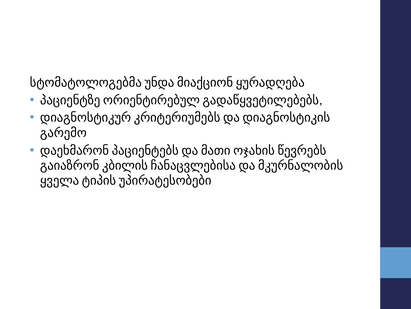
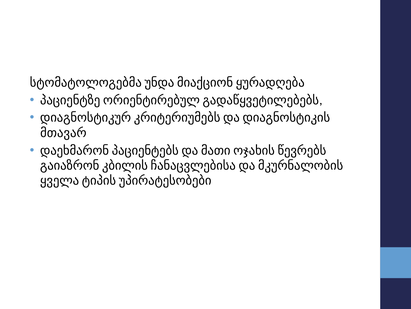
გარემო: გარემო -> მთავარ (63, 133)
